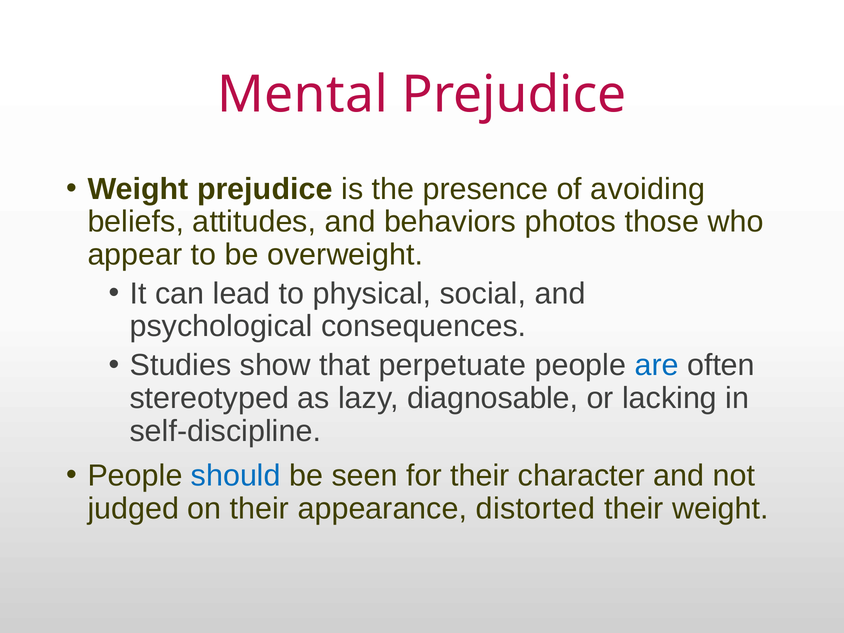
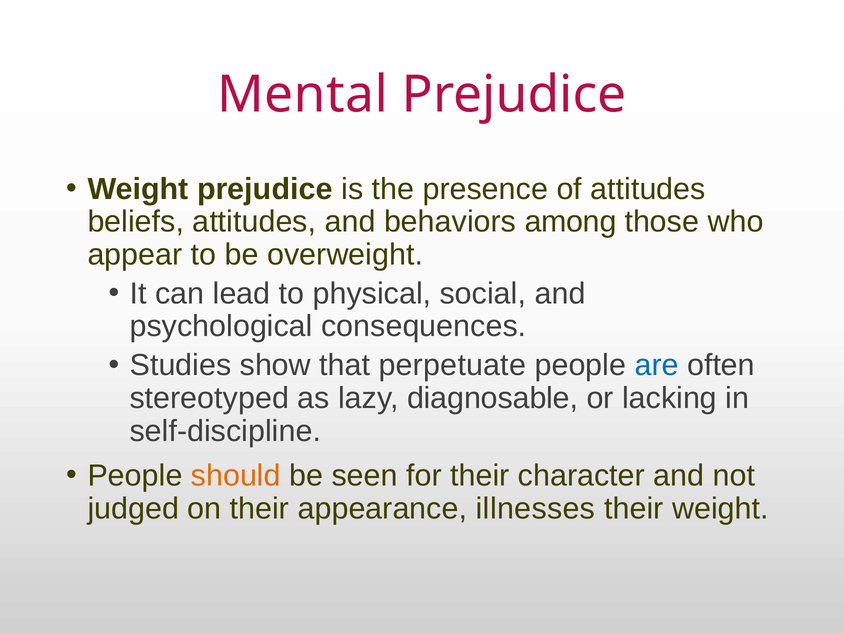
of avoiding: avoiding -> attitudes (648, 189)
photos: photos -> among (571, 222)
should colour: blue -> orange (236, 476)
distorted: distorted -> illnesses (536, 508)
